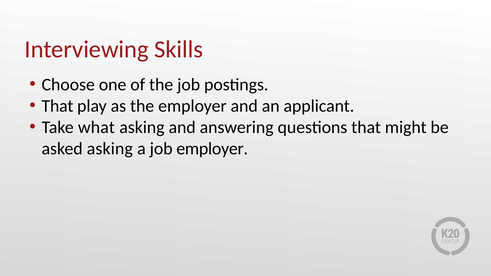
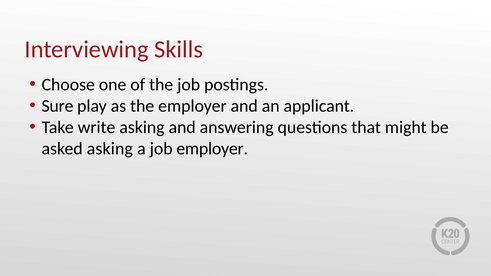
That: That -> Sure (57, 106)
what: what -> write (97, 127)
